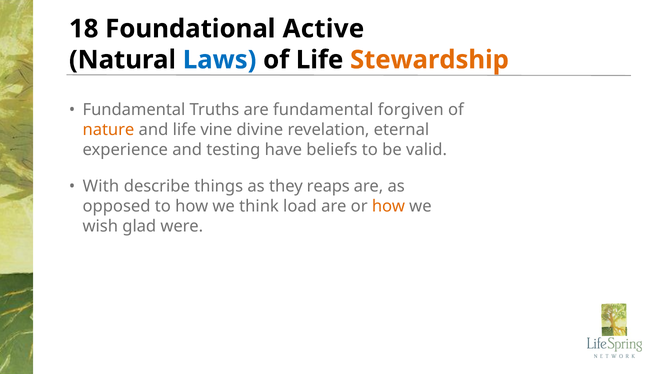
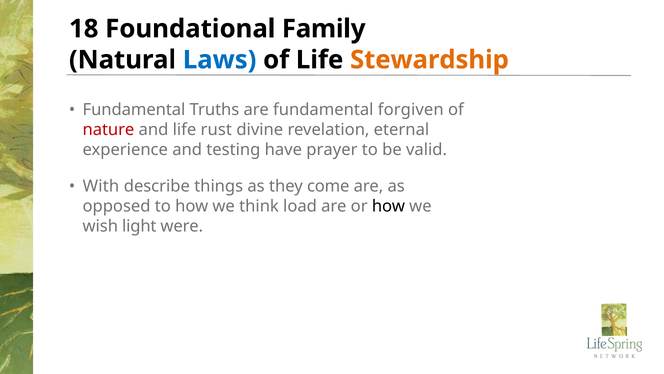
Active: Active -> Family (324, 29)
nature colour: orange -> red (108, 130)
vine: vine -> rust (216, 130)
beliefs: beliefs -> prayer (332, 150)
reaps: reaps -> come (328, 186)
how colour: orange -> black (388, 206)
glad: glad -> light (139, 226)
